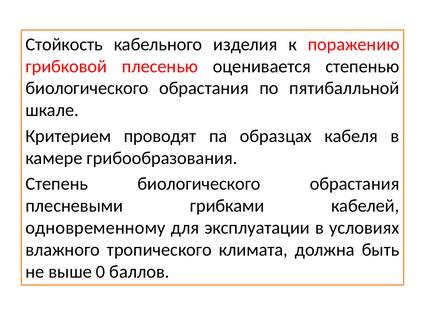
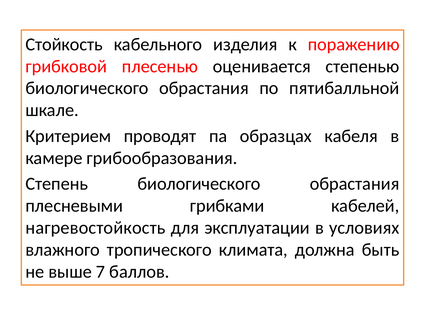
одновременному: одновременному -> нагревостойкость (96, 228)
0: 0 -> 7 (101, 272)
